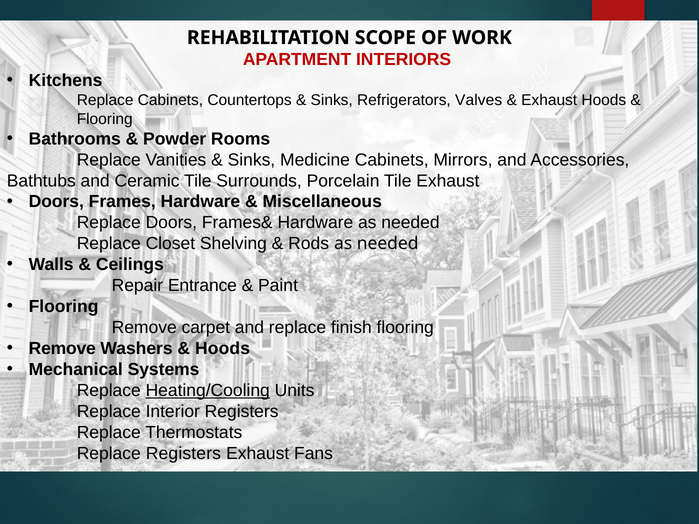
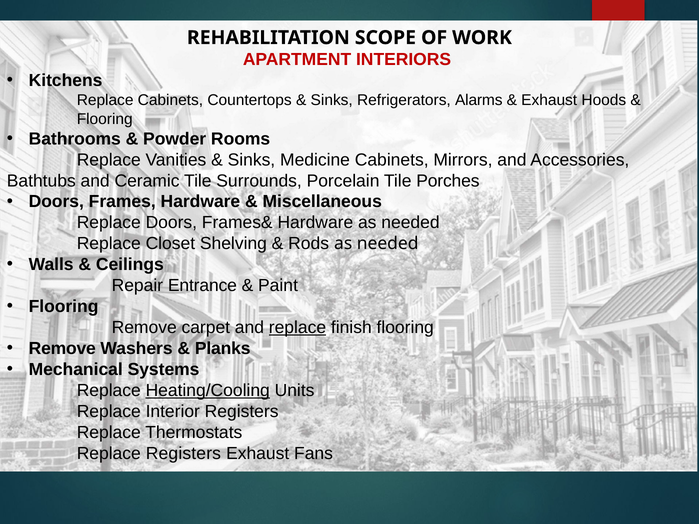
Valves: Valves -> Alarms (479, 100)
Tile Exhaust: Exhaust -> Porches (448, 181)
replace underline: none -> present (297, 328)
Hoods: Hoods -> Planks (223, 349)
